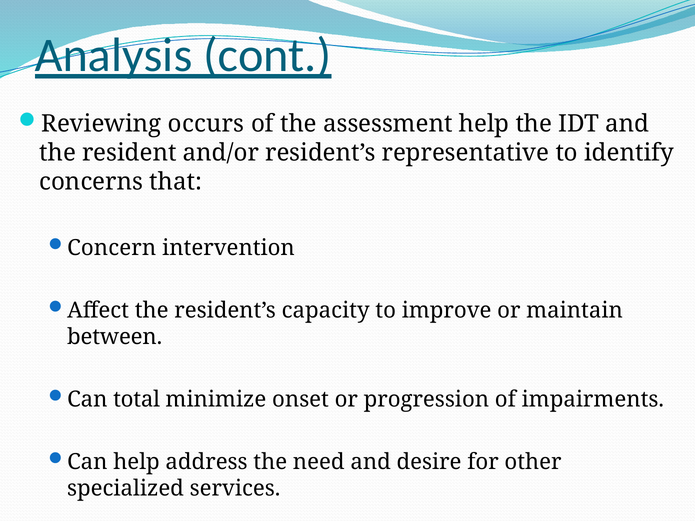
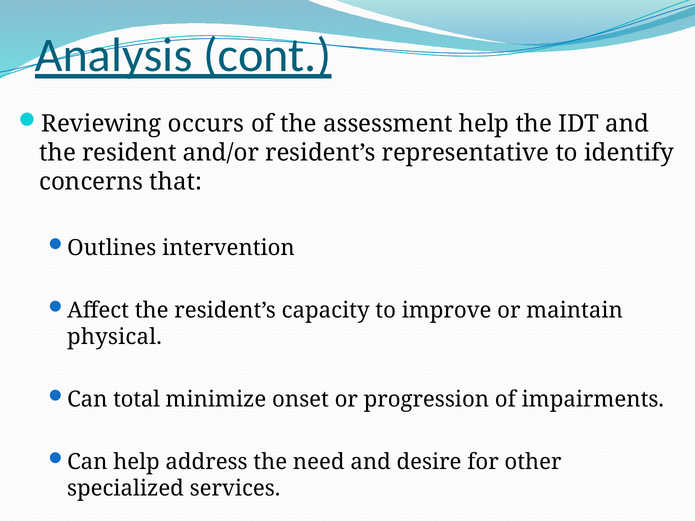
Concern: Concern -> Outlines (112, 248)
between: between -> physical (114, 337)
